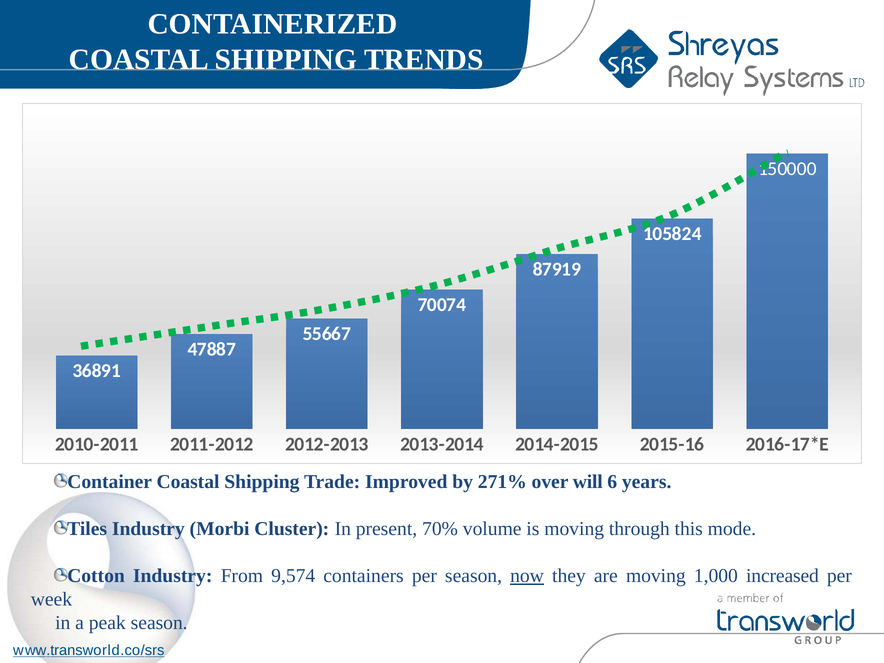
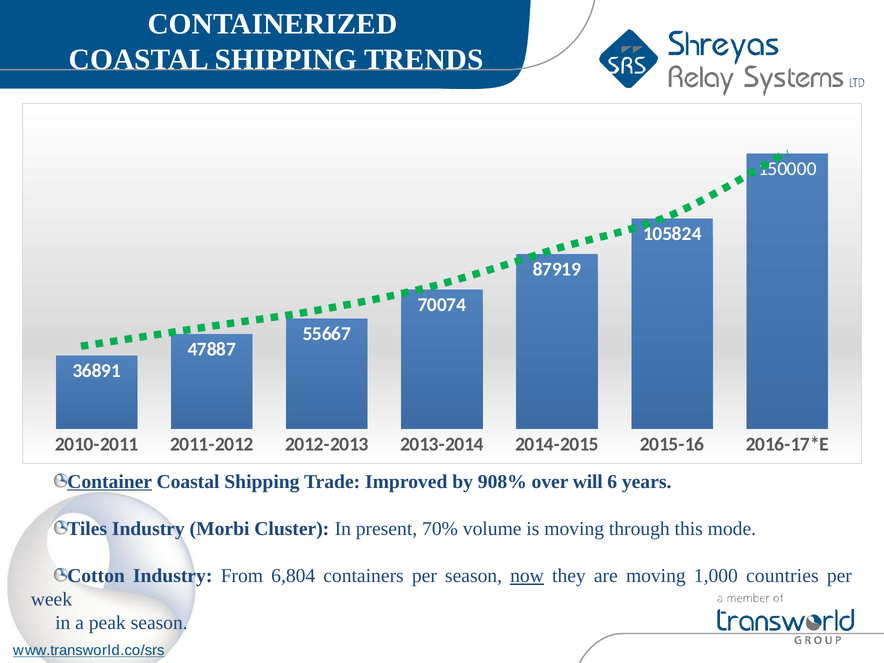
Container underline: none -> present (110, 482)
271%: 271% -> 908% (502, 482)
9,574: 9,574 -> 6,804 (293, 576)
increased: increased -> countries (782, 576)
